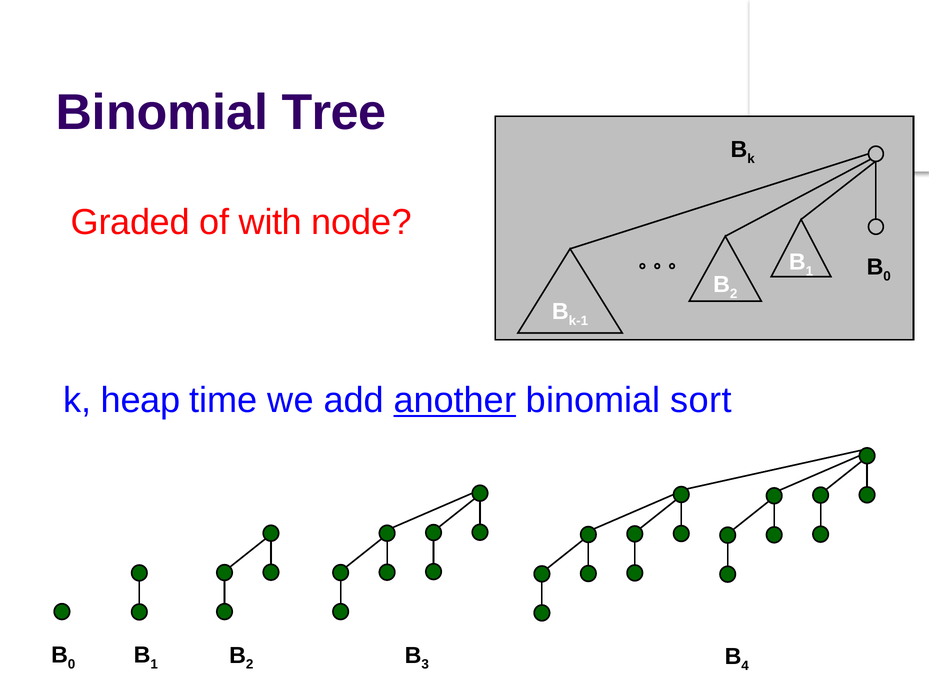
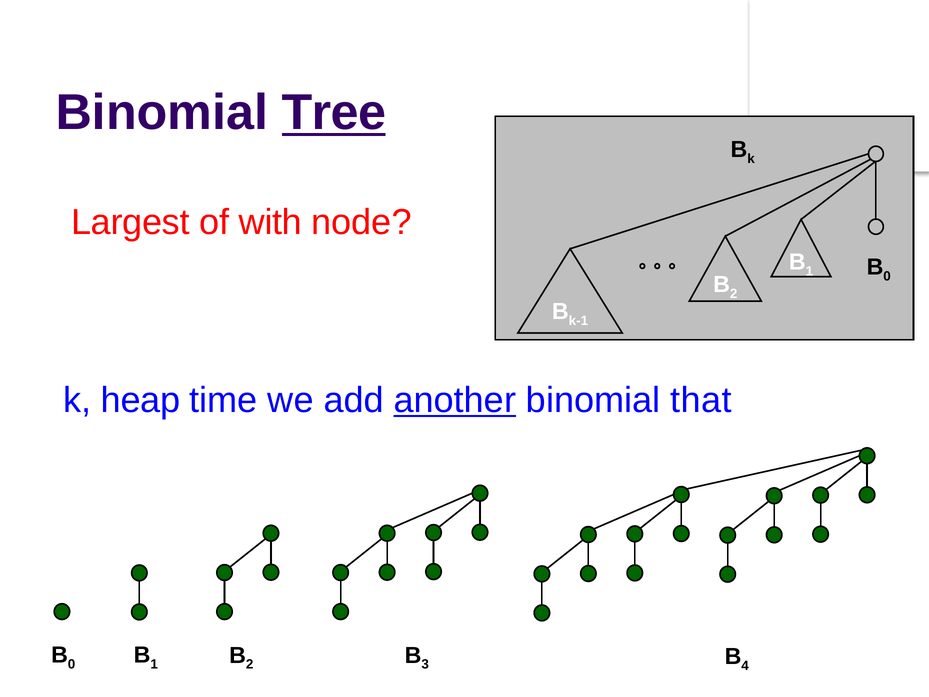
Tree underline: none -> present (334, 113)
Graded: Graded -> Largest (130, 222)
sort: sort -> that (701, 400)
